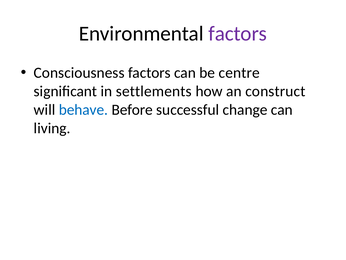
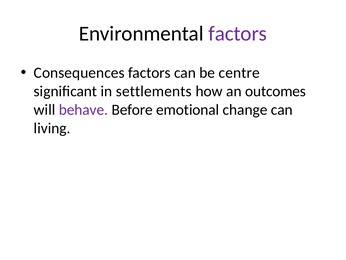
Consciousness: Consciousness -> Consequences (79, 73)
construct: construct -> outcomes (276, 91)
behave colour: blue -> purple (83, 109)
successful: successful -> emotional (188, 109)
